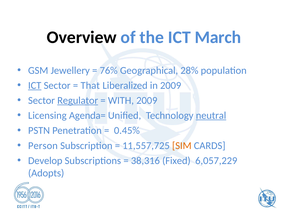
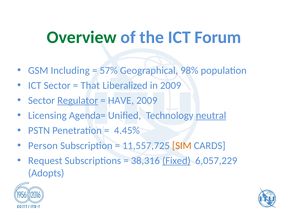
Overview colour: black -> green (82, 37)
March: March -> Forum (218, 37)
Jewellery: Jewellery -> Including (70, 70)
76%: 76% -> 57% (109, 70)
28%: 28% -> 98% (189, 70)
ICT underline: present -> none (35, 85)
WITH: WITH -> HAVE (121, 100)
0.45%: 0.45% -> 4.45% (127, 131)
Develop: Develop -> Request (45, 161)
Fixed underline: none -> present (176, 161)
